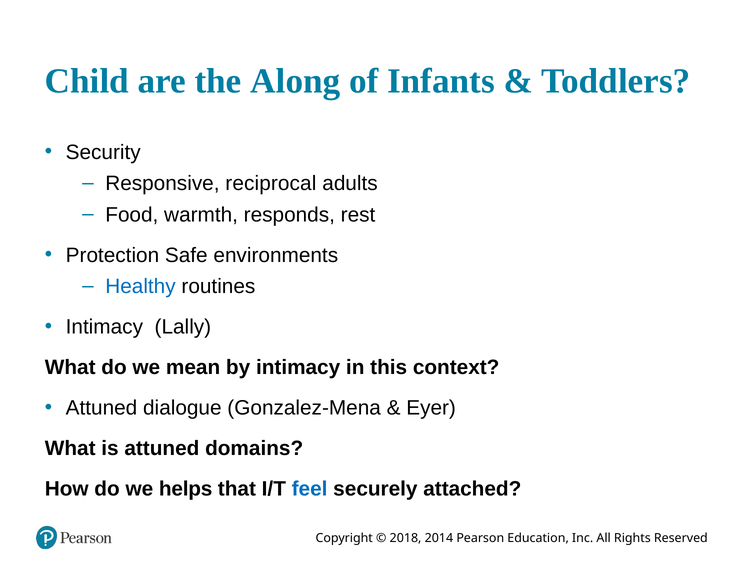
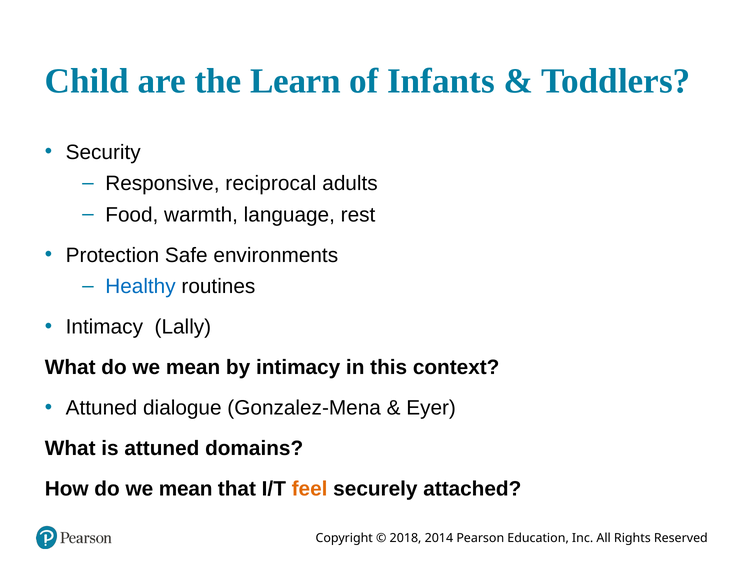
Along: Along -> Learn (295, 81)
responds: responds -> language (289, 214)
How do we helps: helps -> mean (186, 488)
feel colour: blue -> orange (310, 488)
